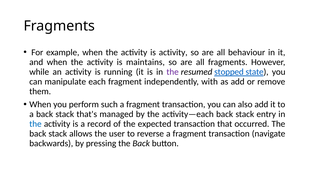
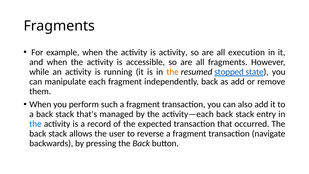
behaviour: behaviour -> execution (247, 52)
maintains: maintains -> accessible (145, 62)
the colour: purple -> orange (173, 72)
independently with: with -> back (210, 82)
